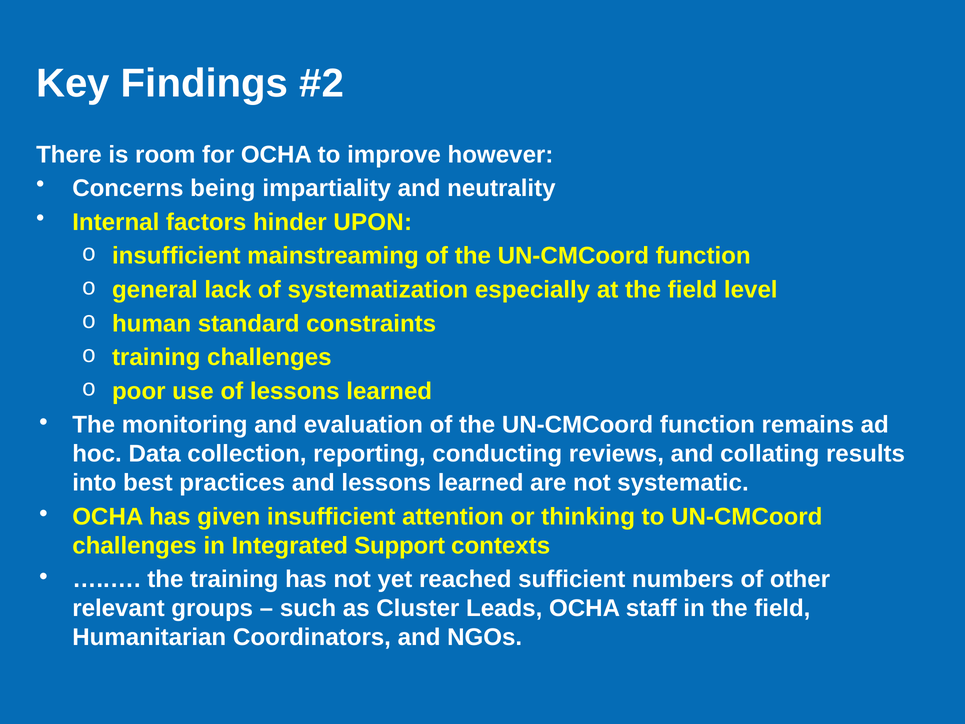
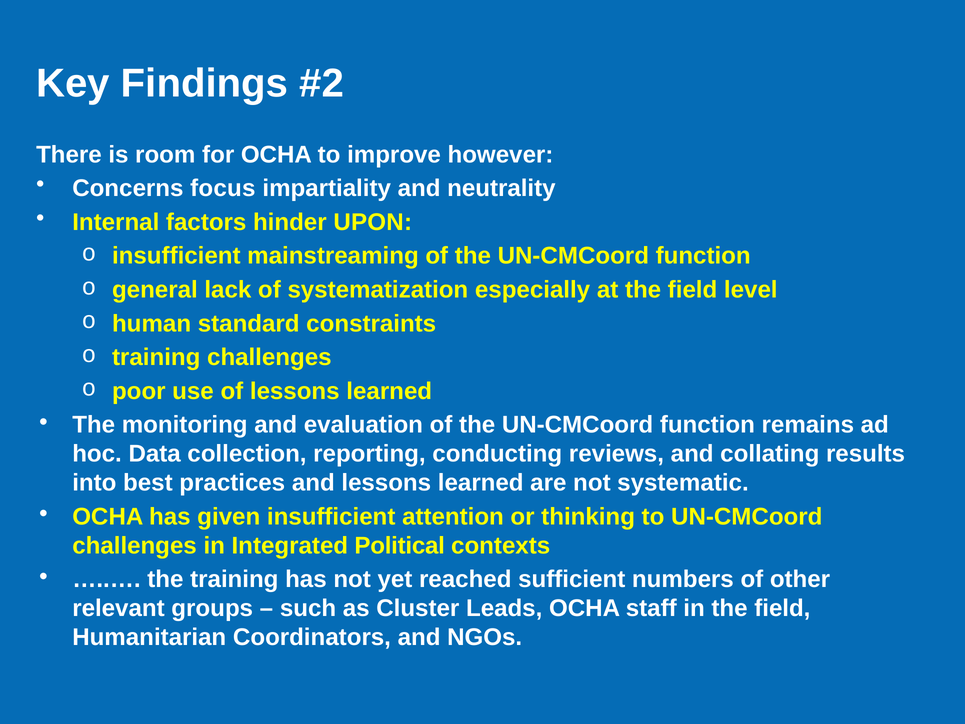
being: being -> focus (223, 188)
Support: Support -> Political (400, 545)
